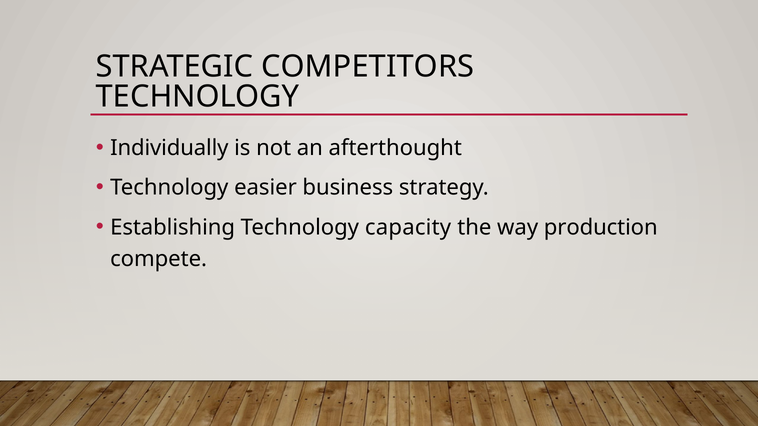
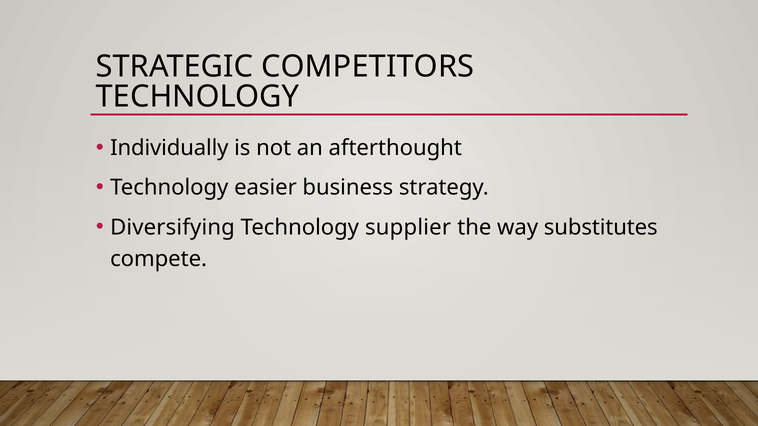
Establishing: Establishing -> Diversifying (172, 228)
capacity: capacity -> supplier (408, 228)
production: production -> substitutes (601, 228)
